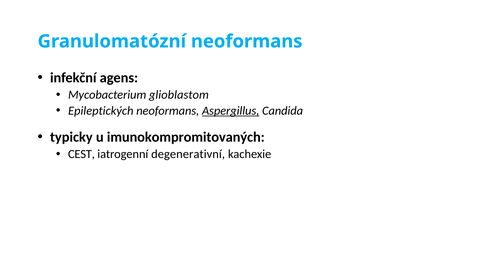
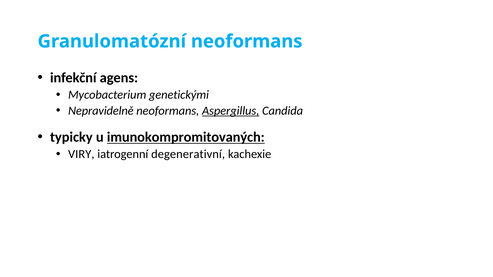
glioblastom: glioblastom -> genetickými (179, 95)
Epileptických: Epileptických -> Nepravidelně (101, 111)
imunokompromitovaných underline: none -> present (186, 137)
CEST: CEST -> VIRY (81, 154)
